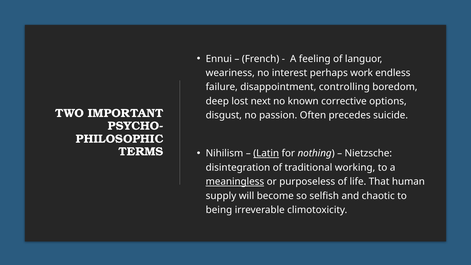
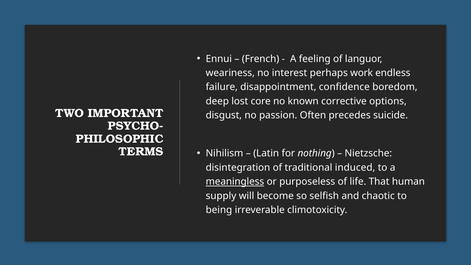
controlling: controlling -> confidence (344, 87)
next: next -> core (261, 101)
Latin underline: present -> none (266, 153)
working: working -> induced (355, 167)
